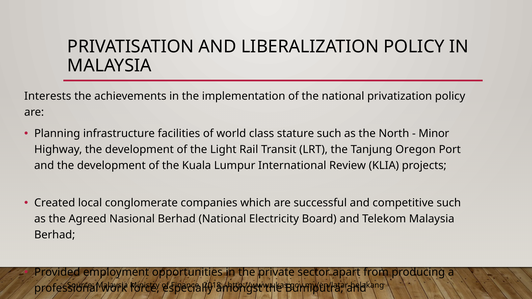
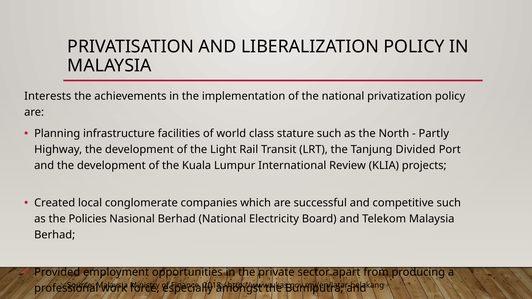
Minor: Minor -> Partly (434, 134)
Oregon: Oregon -> Divided (416, 150)
Agreed: Agreed -> Policies (88, 219)
